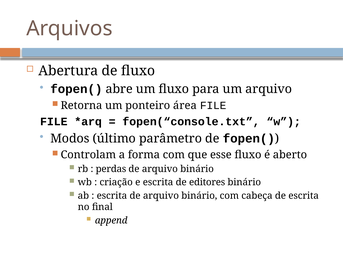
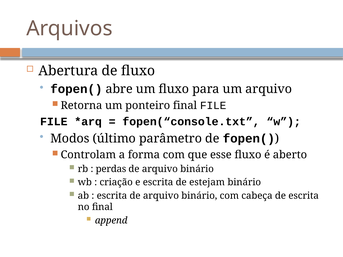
ponteiro área: área -> final (185, 106)
editores: editores -> estejam (207, 182)
